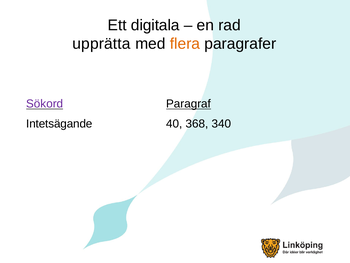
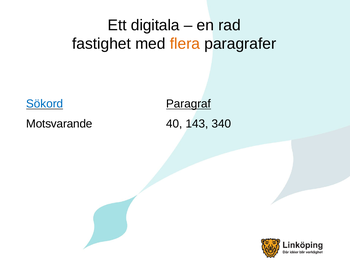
upprätta: upprätta -> fastighet (102, 44)
Sökord colour: purple -> blue (45, 104)
Intetsägande: Intetsägande -> Motsvarande (59, 123)
368: 368 -> 143 (197, 123)
